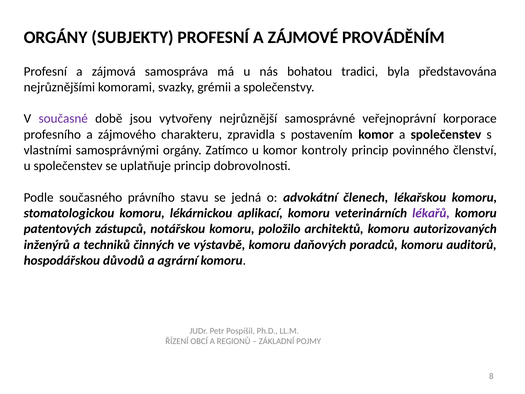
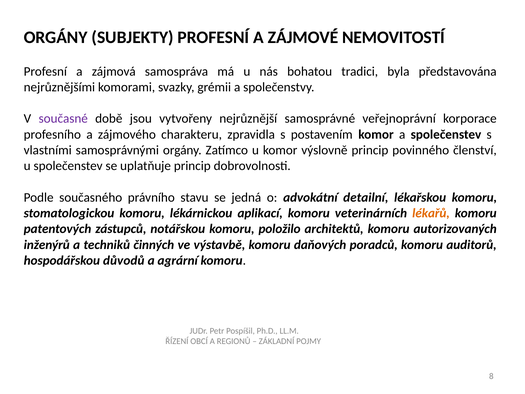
PROVÁDĚNÍM: PROVÁDĚNÍM -> NEMOVITOSTÍ (394, 38)
kontroly: kontroly -> výslovně (324, 150)
členech: členech -> detailní (366, 197)
lékařů colour: purple -> orange (431, 213)
